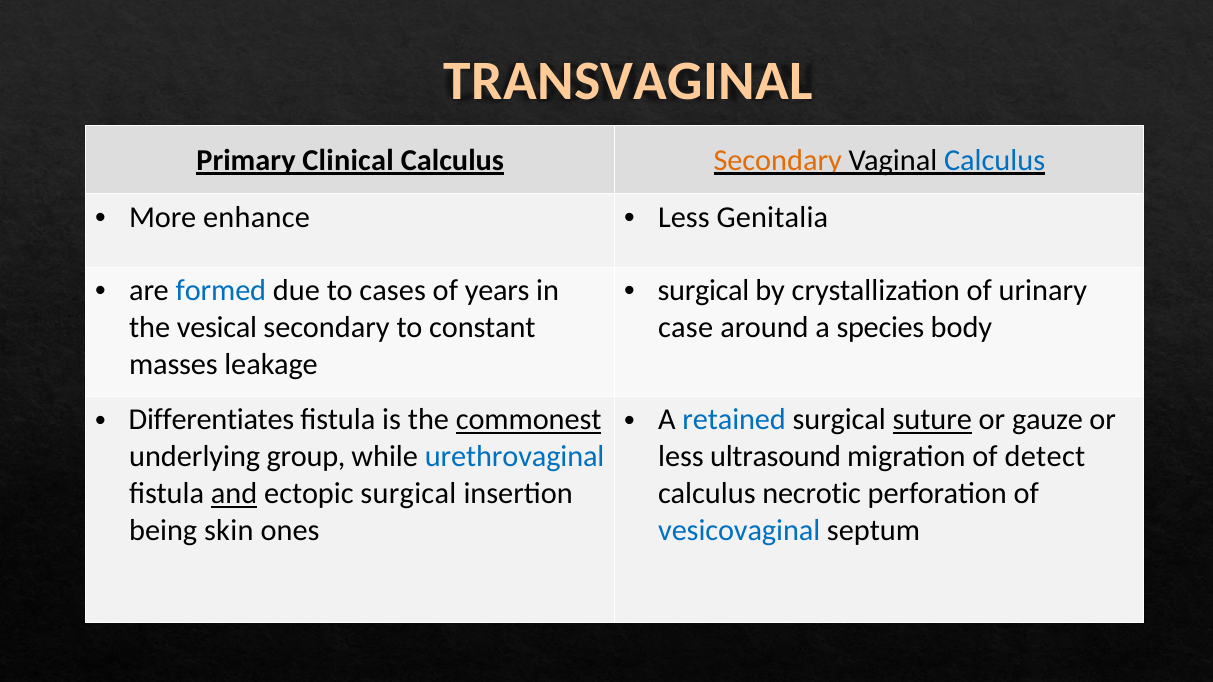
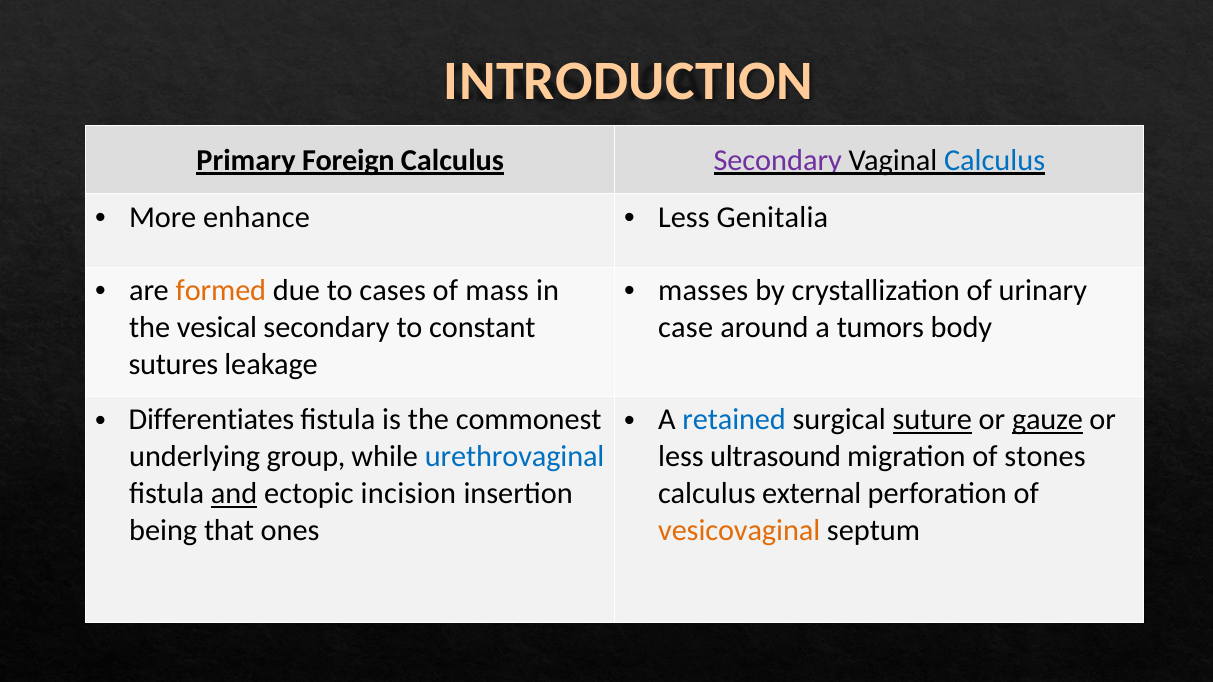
TRANSVAGINAL: TRANSVAGINAL -> INTRODUCTION (628, 82)
Clinical: Clinical -> Foreign (348, 160)
Secondary colour: orange -> purple (778, 160)
formed colour: blue -> orange (221, 291)
years: years -> mass (497, 291)
surgical: surgical -> masses (703, 291)
species: species -> tumors (880, 328)
masses: masses -> sutures (173, 365)
commonest underline: present -> none (529, 420)
gauze underline: none -> present (1047, 420)
detect: detect -> stones (1045, 457)
ectopic surgical: surgical -> incision (408, 494)
necrotic: necrotic -> external (812, 494)
skin: skin -> that (229, 531)
vesicovaginal colour: blue -> orange (739, 531)
